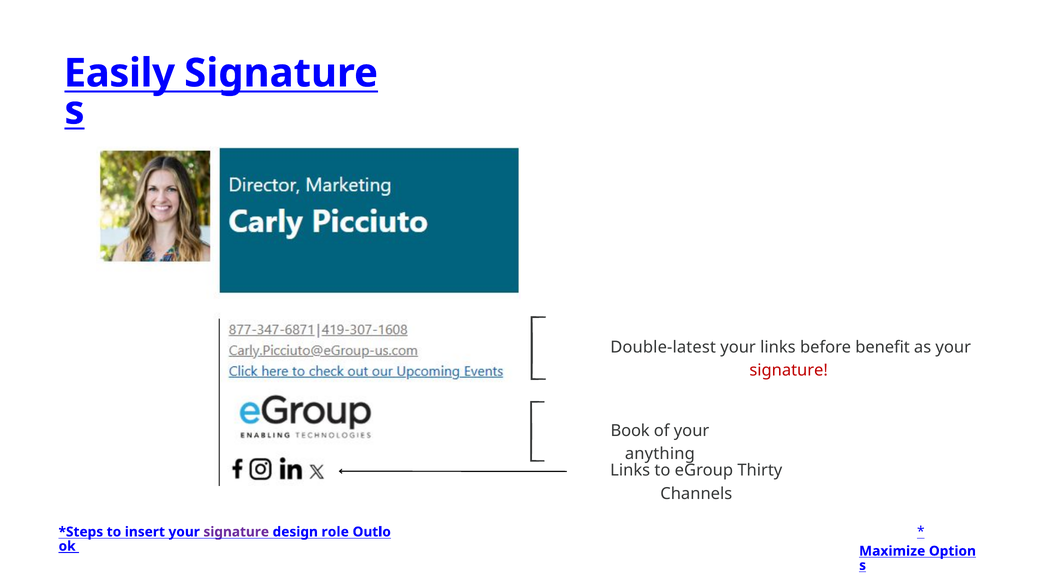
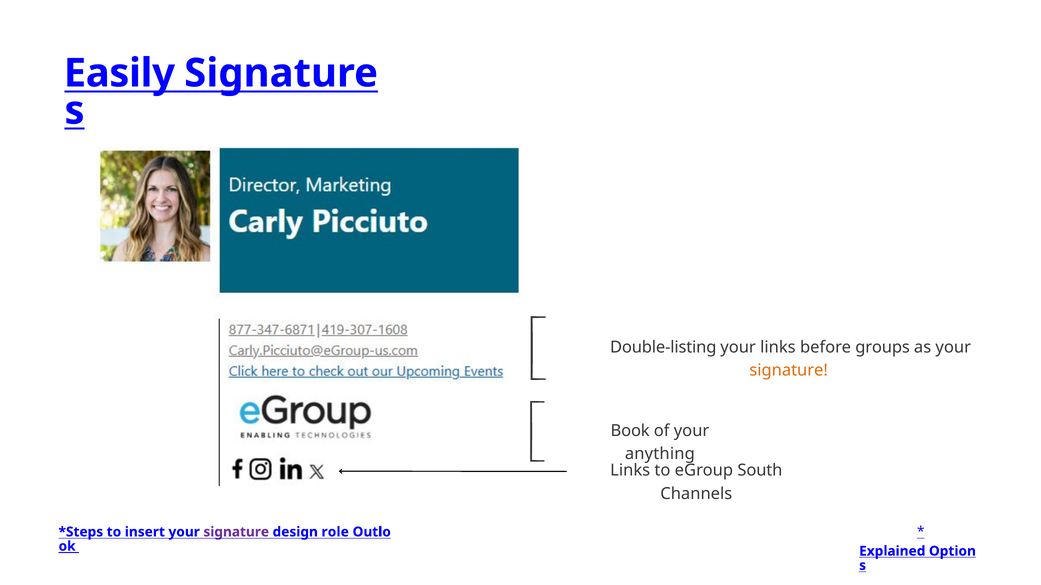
Double-latest: Double-latest -> Double-listing (663, 348)
benefit: benefit -> groups (883, 348)
signature colour: red -> orange (789, 371)
Thirty: Thirty -> South (760, 471)
Maximize: Maximize -> Explained (892, 552)
